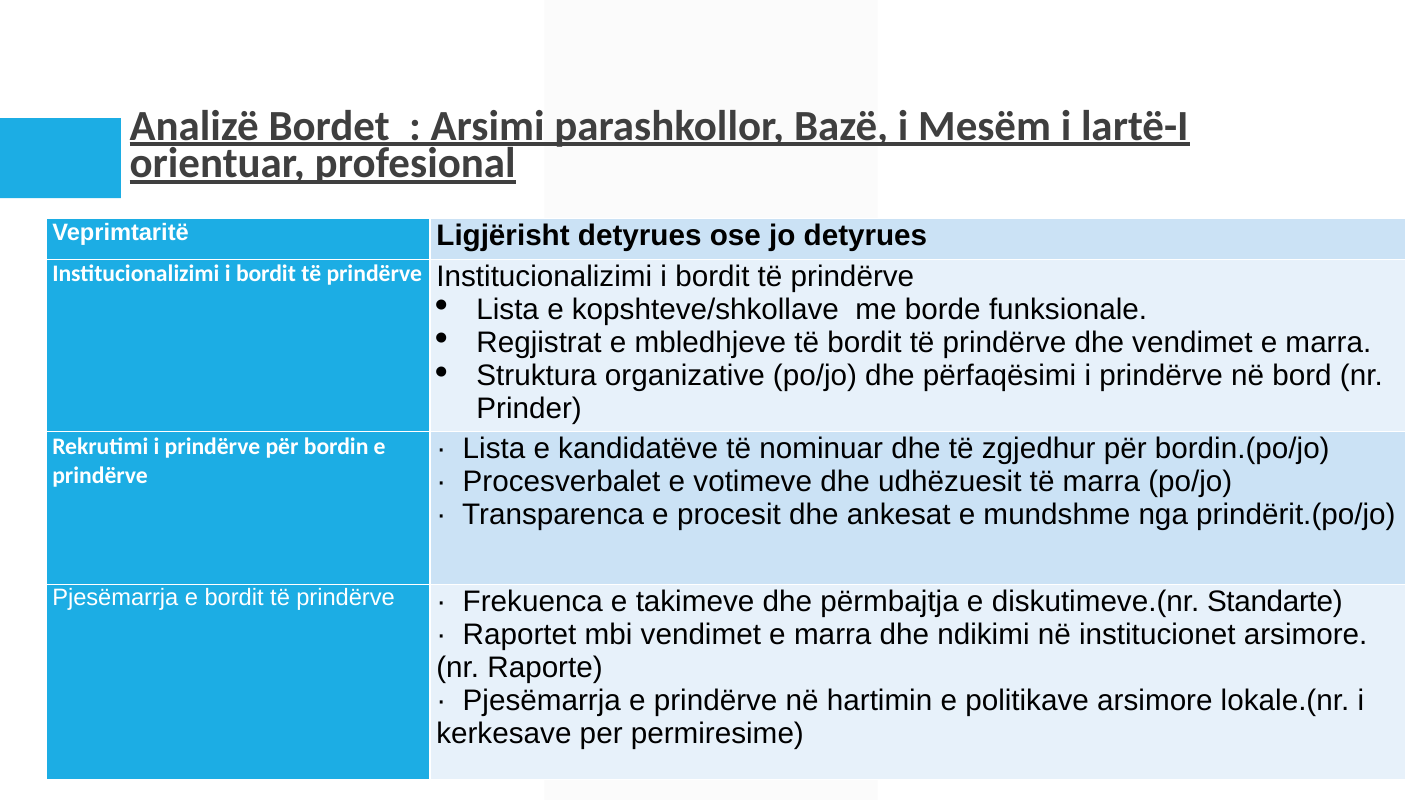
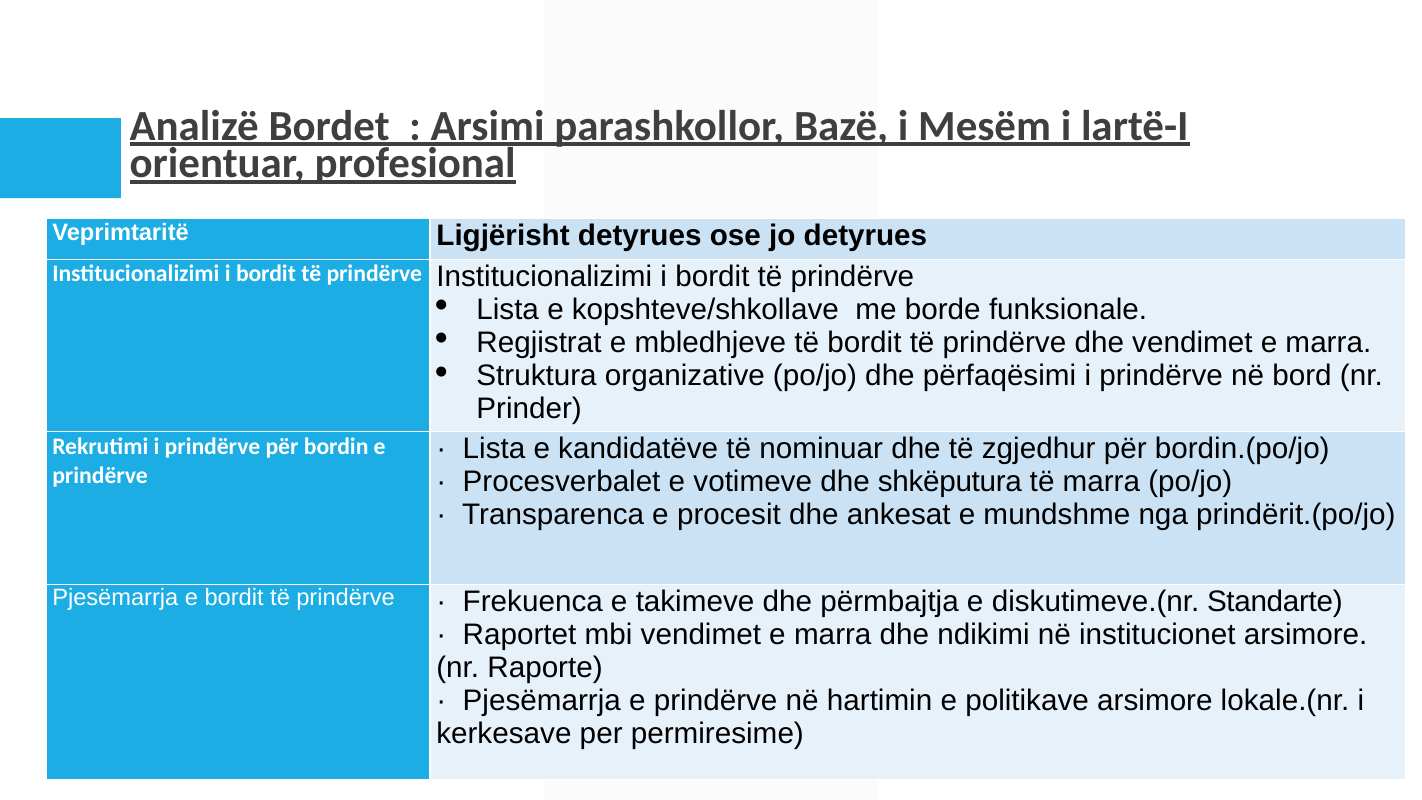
udhëzuesit: udhëzuesit -> shkëputura (950, 482)
